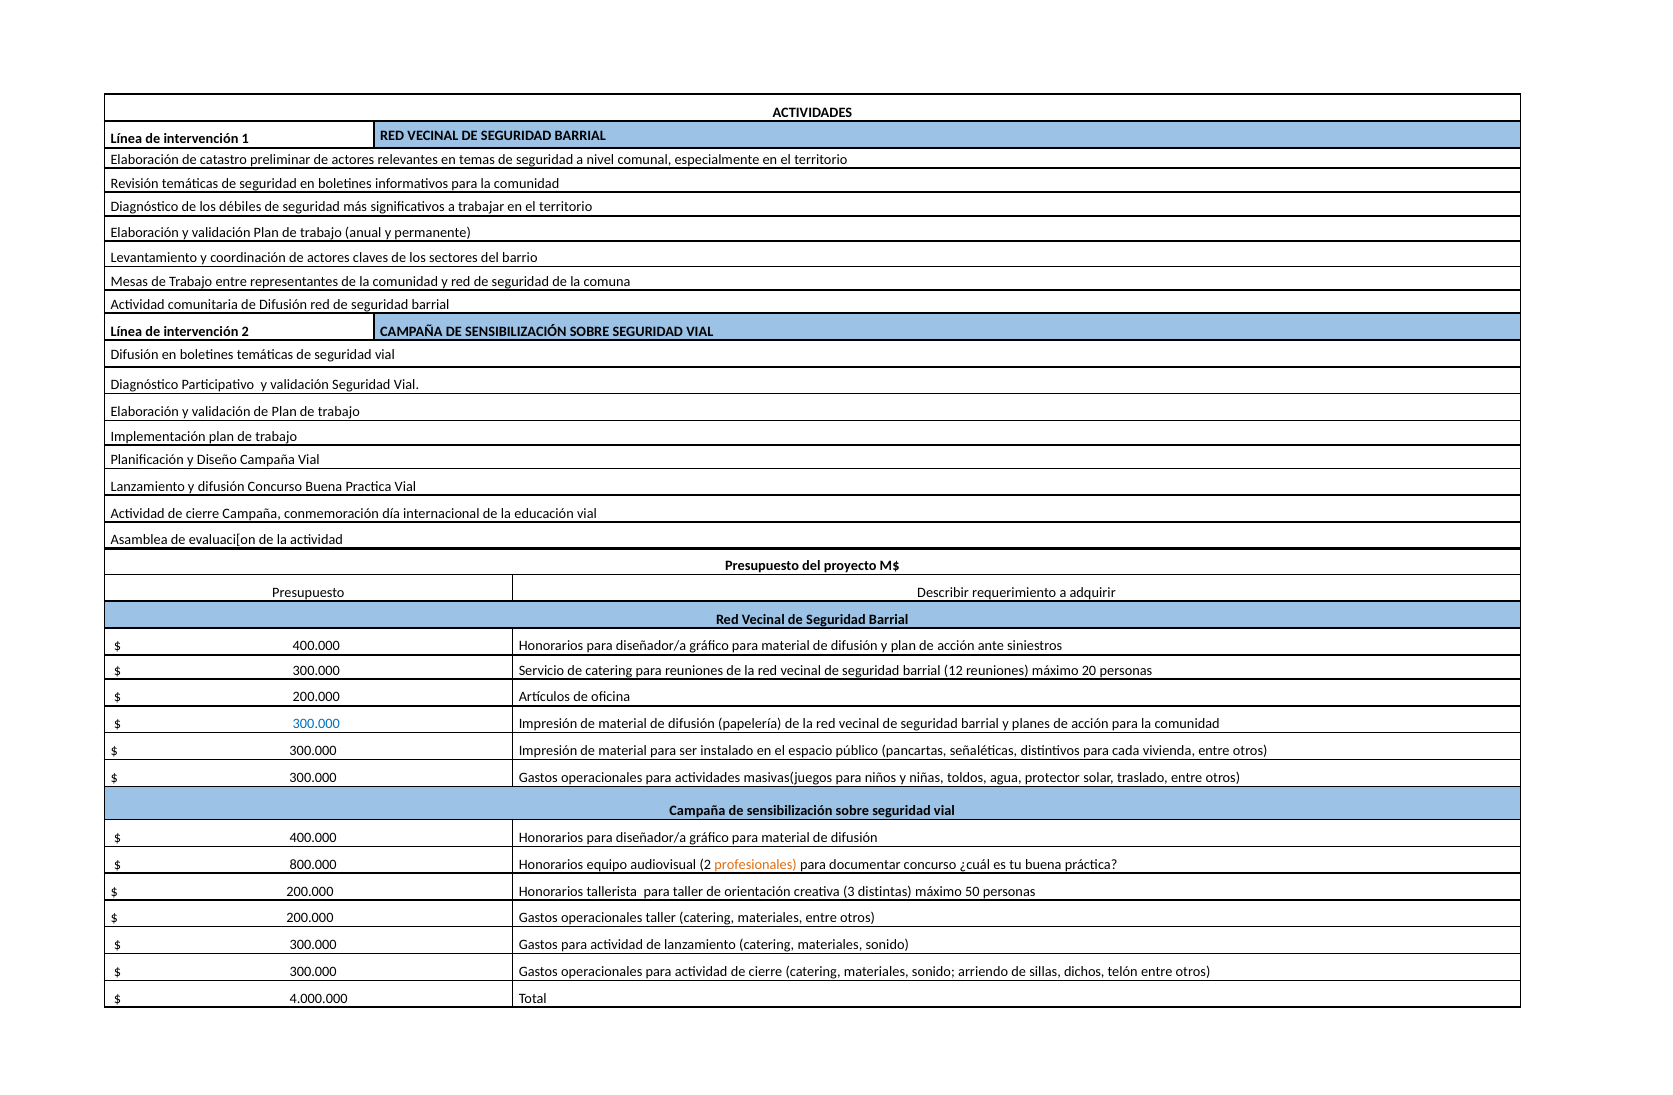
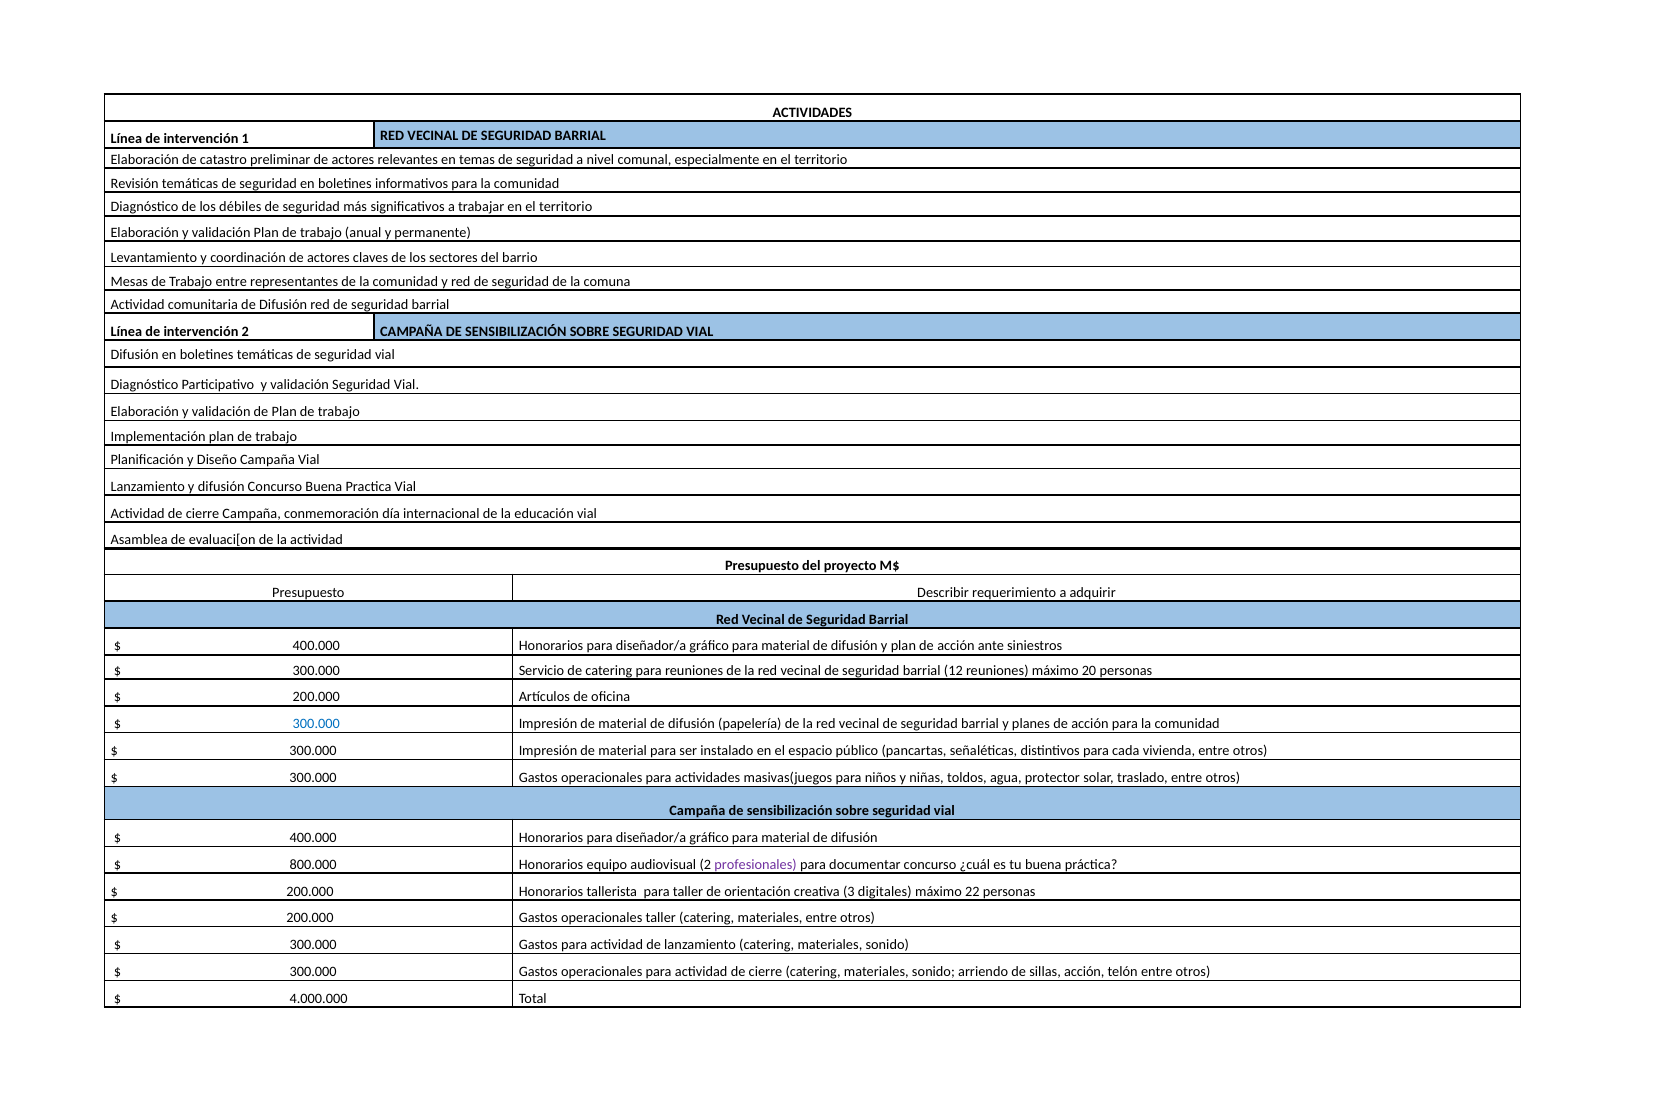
profesionales colour: orange -> purple (756, 865)
distintas: distintas -> digitales (885, 891)
50: 50 -> 22 (972, 891)
sillas dichos: dichos -> acción (1084, 972)
